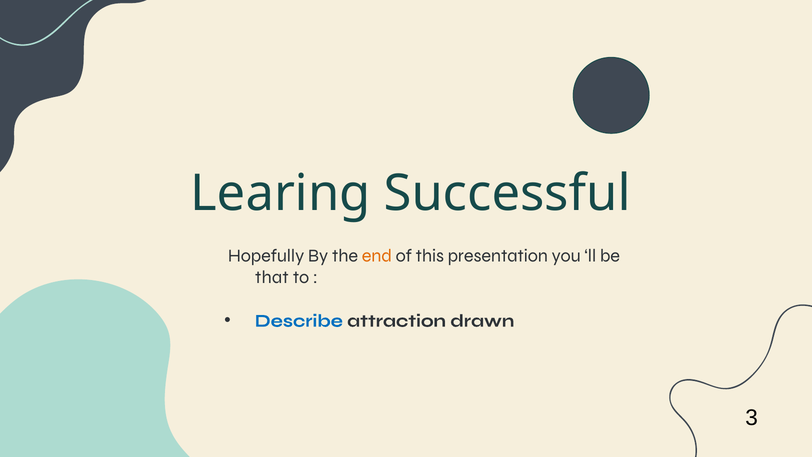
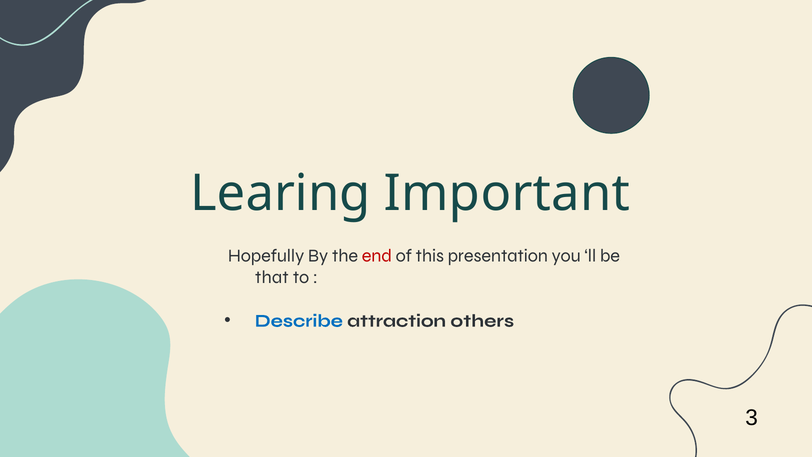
Successful: Successful -> Important (507, 193)
end colour: orange -> red (377, 256)
drawn: drawn -> others (482, 321)
